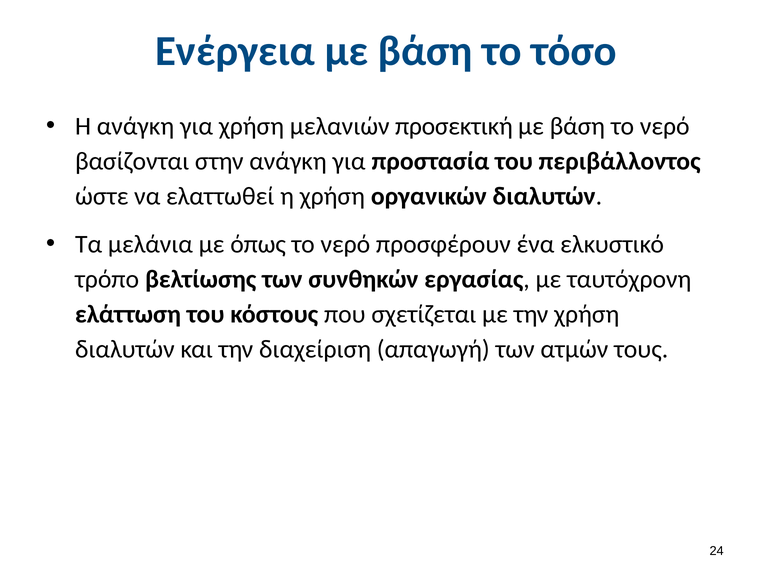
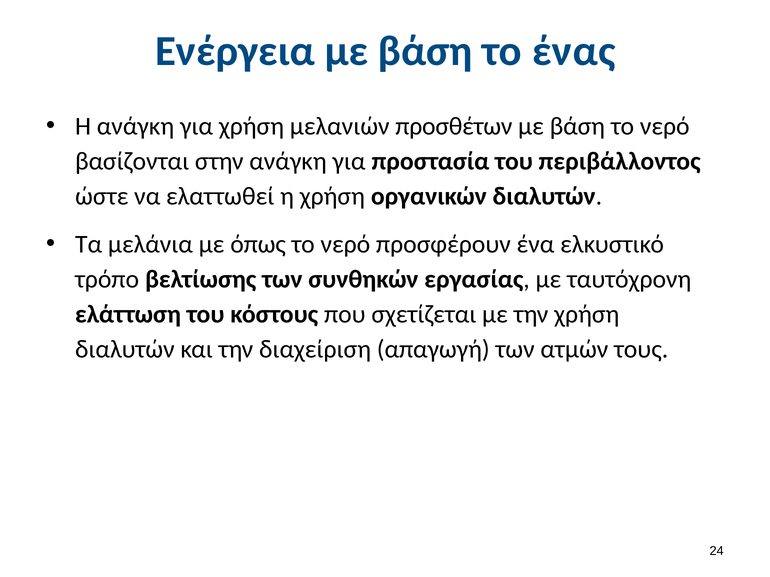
τόσο: τόσο -> ένας (574, 51)
προσεκτική: προσεκτική -> προσθέτων (454, 126)
